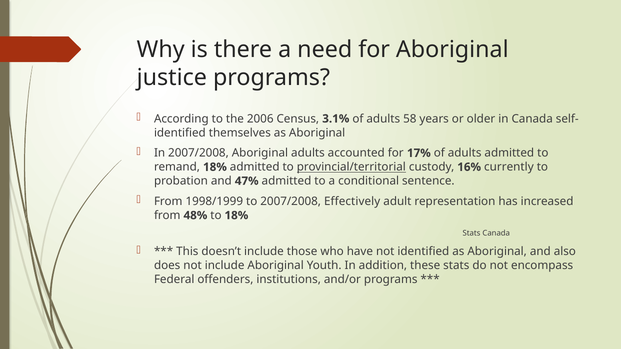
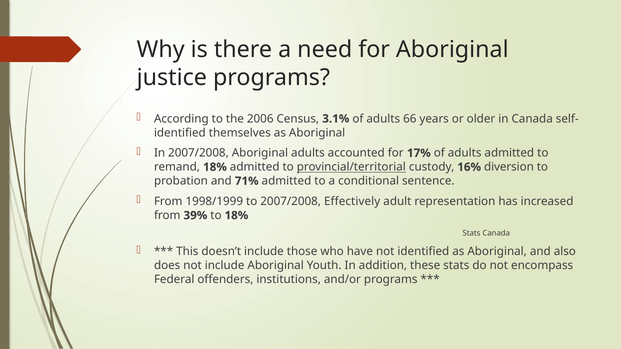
58: 58 -> 66 (410, 119)
currently: currently -> diversion (509, 167)
47%: 47% -> 71% (247, 181)
48%: 48% -> 39% (195, 216)
